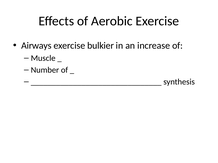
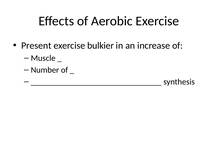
Airways: Airways -> Present (36, 46)
